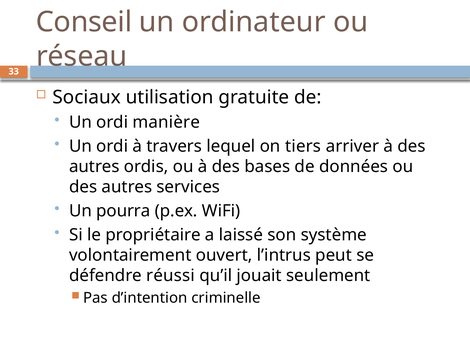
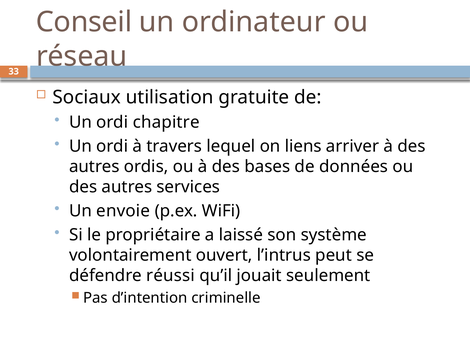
manière: manière -> chapitre (166, 122)
tiers: tiers -> liens (303, 146)
pourra: pourra -> envoie (123, 211)
